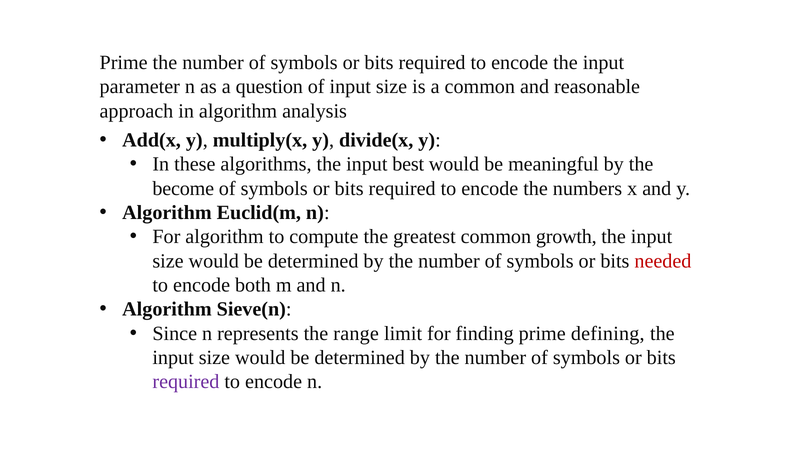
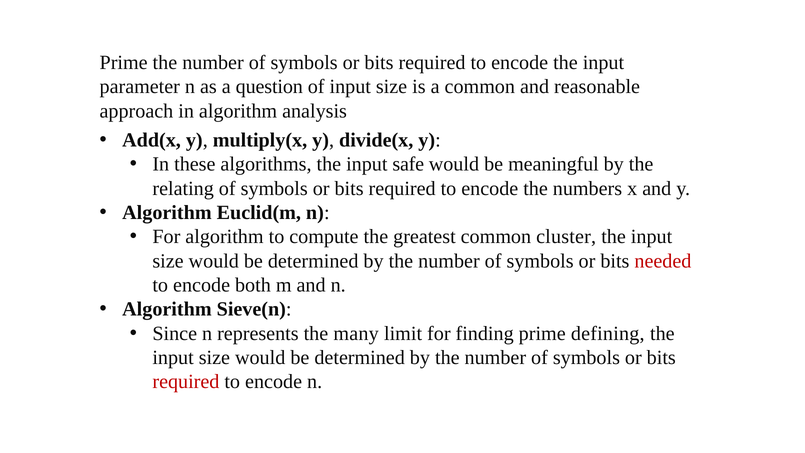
best: best -> safe (408, 164)
become: become -> relating (183, 188)
growth: growth -> cluster (566, 237)
range: range -> many (356, 333)
required colour: purple -> red (186, 382)
